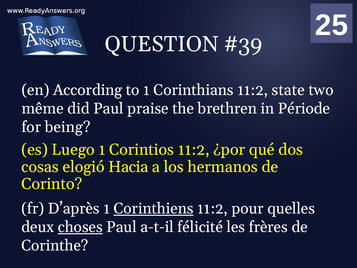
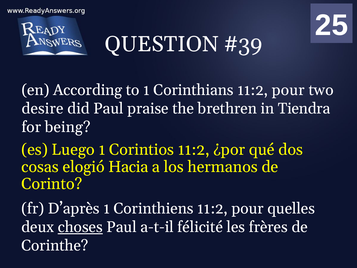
Corinthians 11:2 state: state -> pour (288, 90)
même: même -> desire (43, 108)
Période: Période -> Tiendra (304, 108)
Corinthiens underline: present -> none (154, 208)
